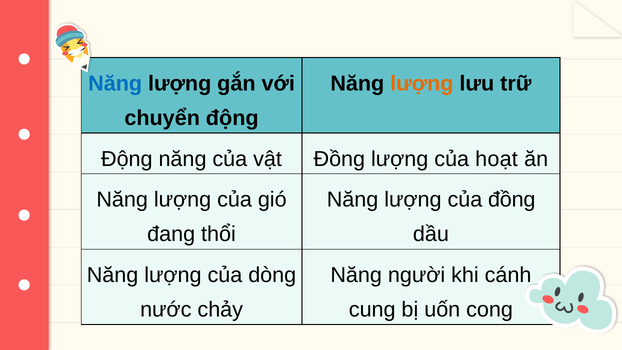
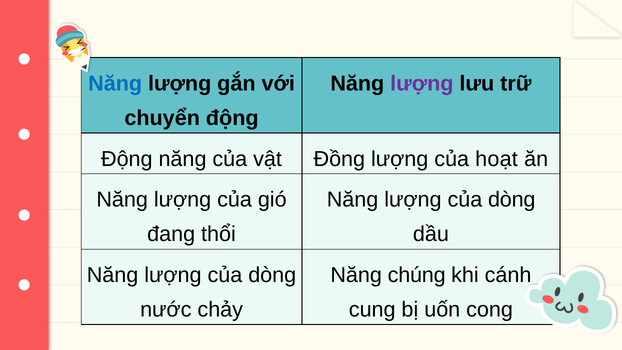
lượng colour: orange -> purple (422, 84)
đồng: đồng -> dòng (512, 200)
người: người -> chúng (417, 275)
